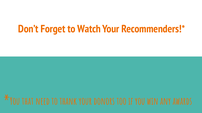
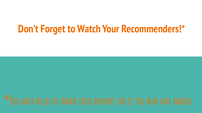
that: that -> with (28, 102)
